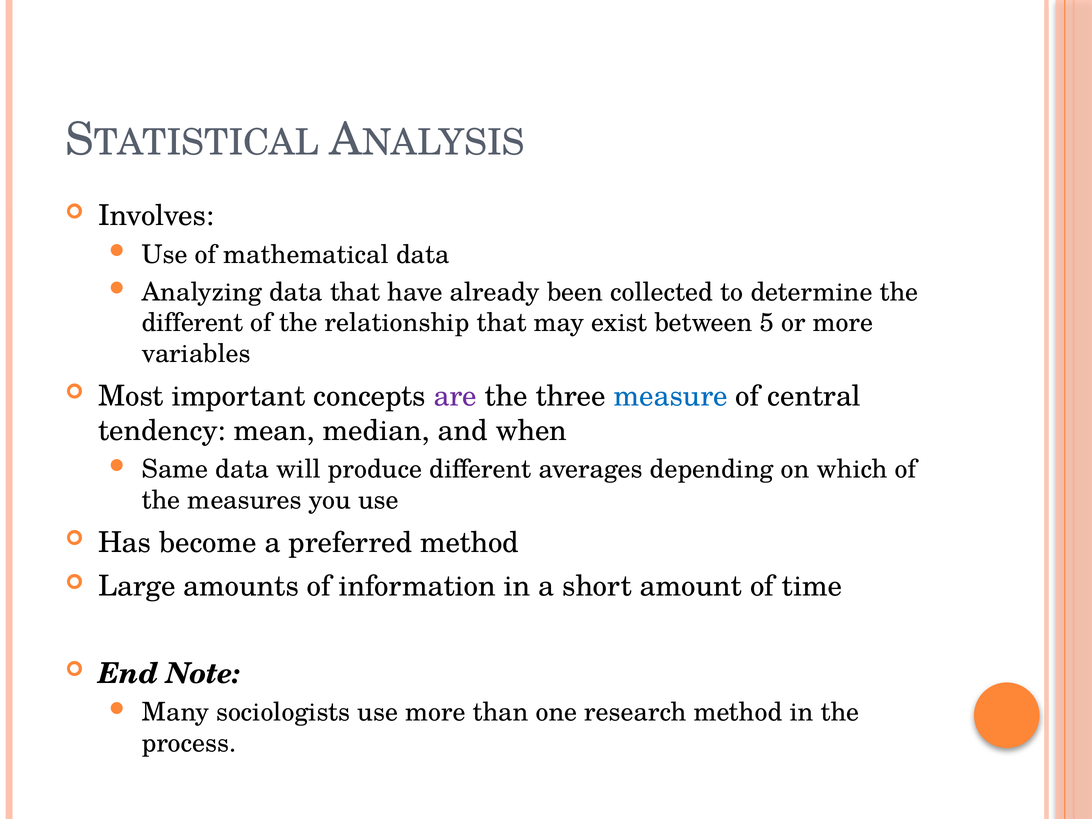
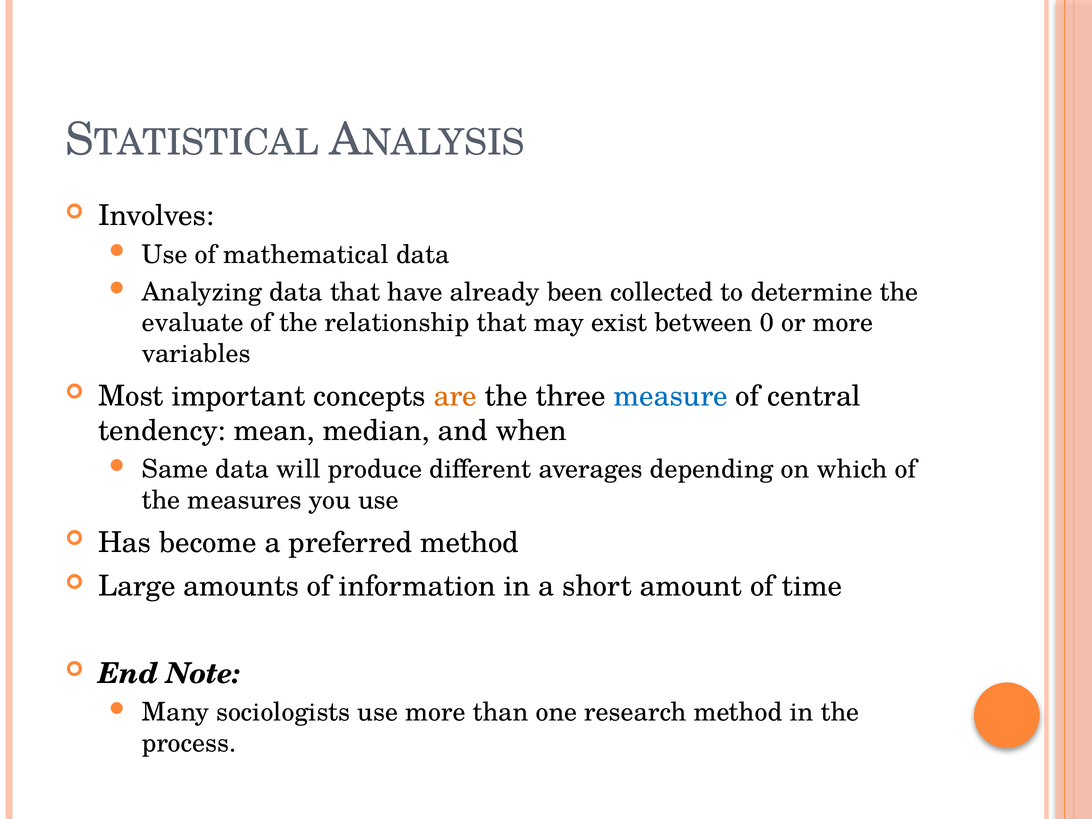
different: different -> evaluate (193, 323)
5: 5 -> 0 (767, 323)
are colour: purple -> orange (455, 396)
